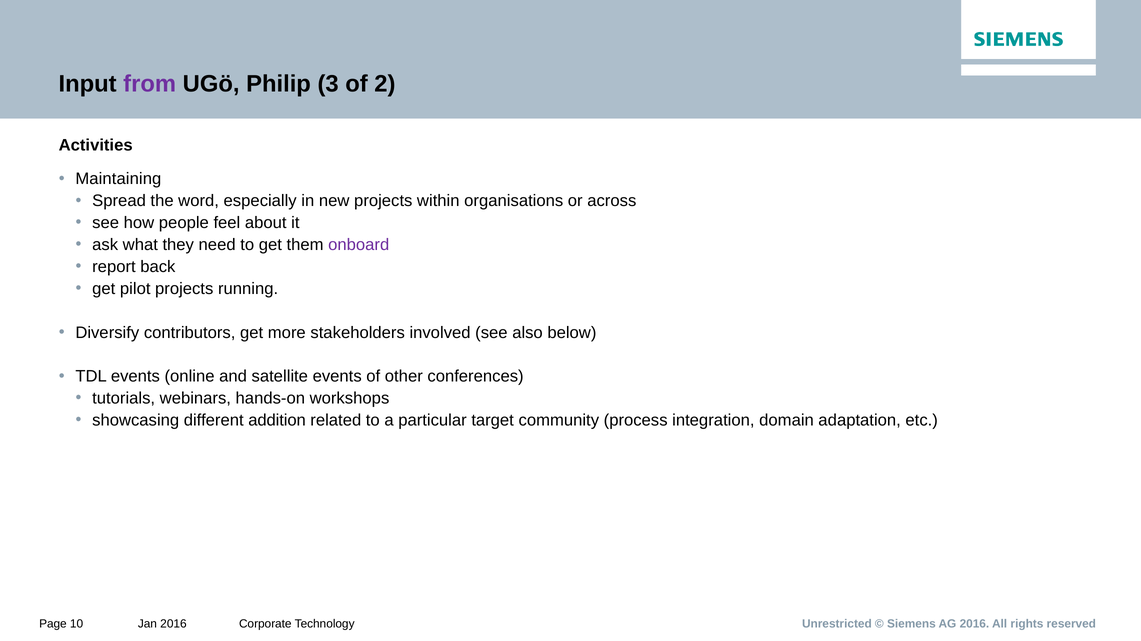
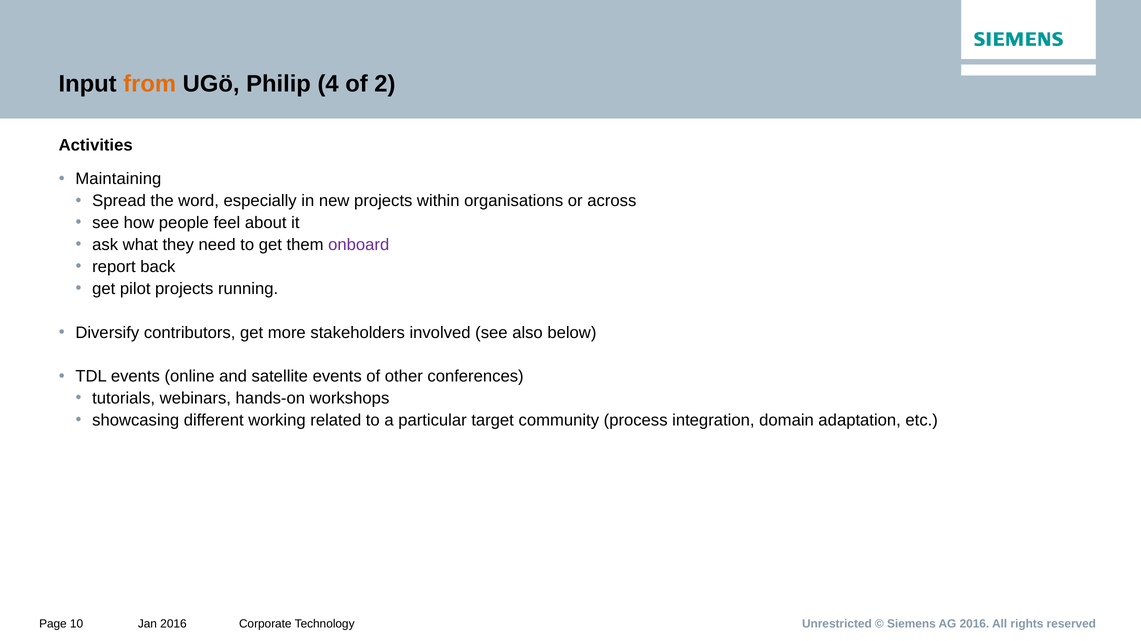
from colour: purple -> orange (150, 84)
3: 3 -> 4 (328, 84)
addition: addition -> working (277, 421)
